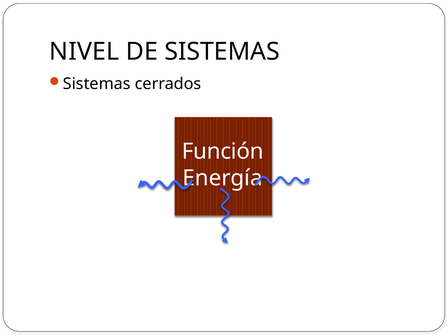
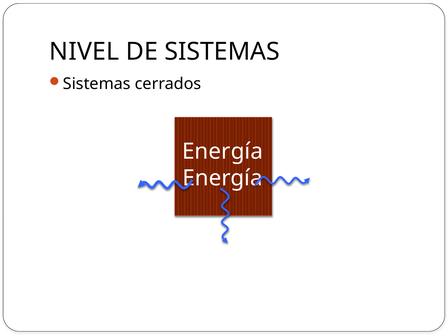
Función: Función -> Energía (223, 151)
